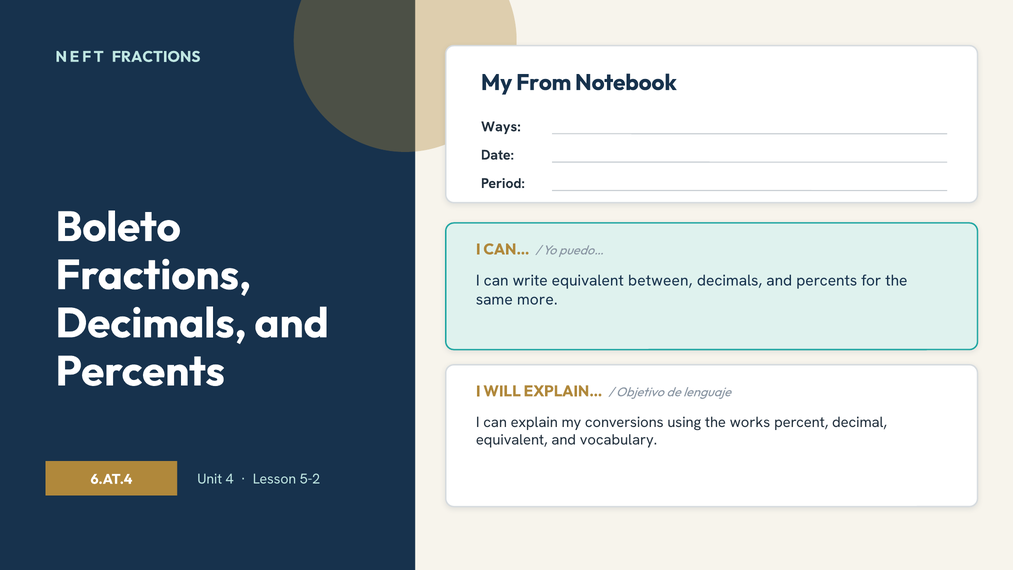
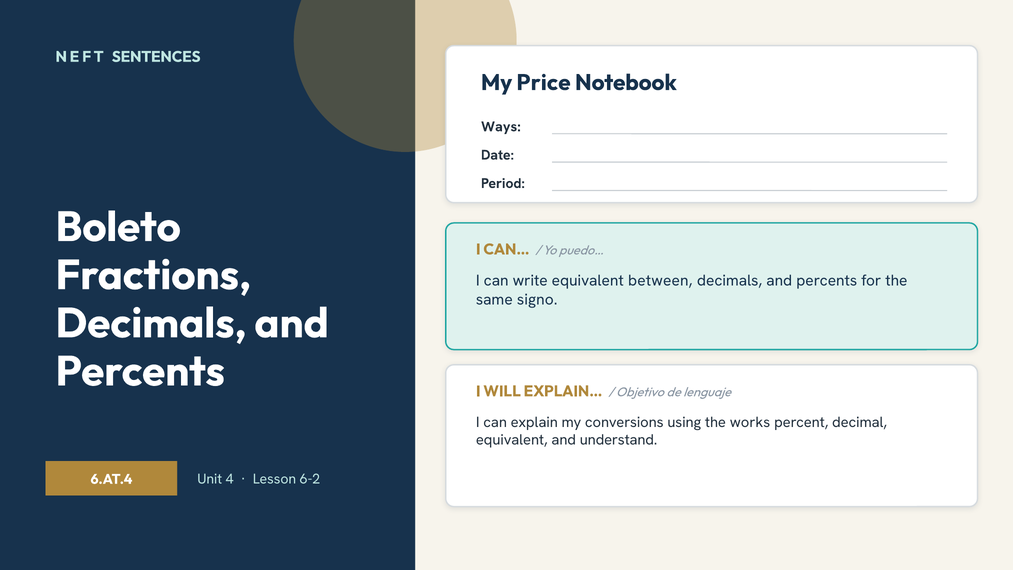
NEFT FRACTIONS: FRACTIONS -> SENTENCES (156, 57)
From: From -> Price (543, 83)
more: more -> signo (537, 299)
vocabulary: vocabulary -> understand (619, 440)
5-2: 5-2 -> 6-2 (310, 479)
